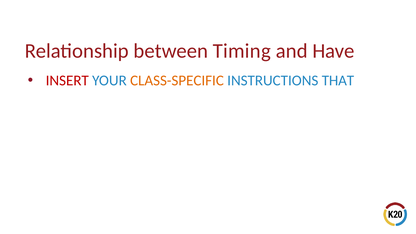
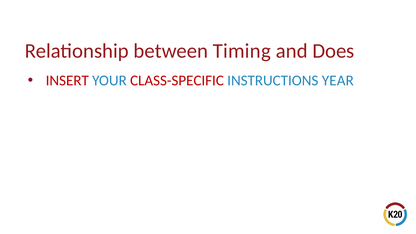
Have: Have -> Does (333, 51)
CLASS-SPECIFIC colour: orange -> red (177, 81)
THAT: THAT -> YEAR (338, 81)
